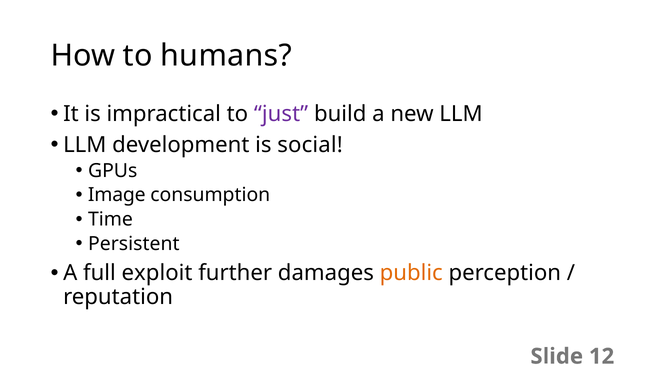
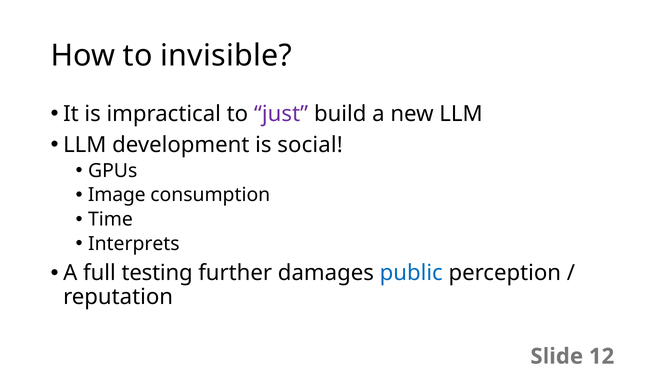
humans: humans -> invisible (226, 56)
Persistent: Persistent -> Interprets (134, 244)
exploit: exploit -> testing (157, 273)
public colour: orange -> blue (411, 273)
